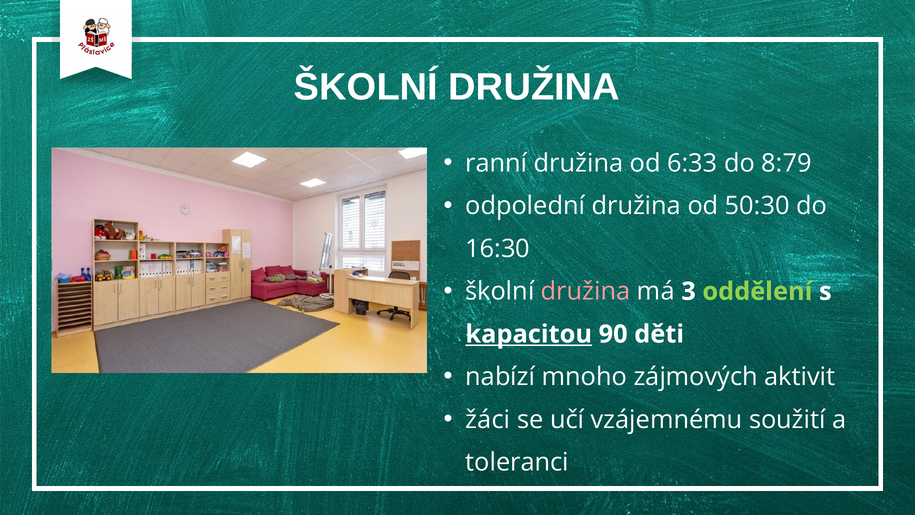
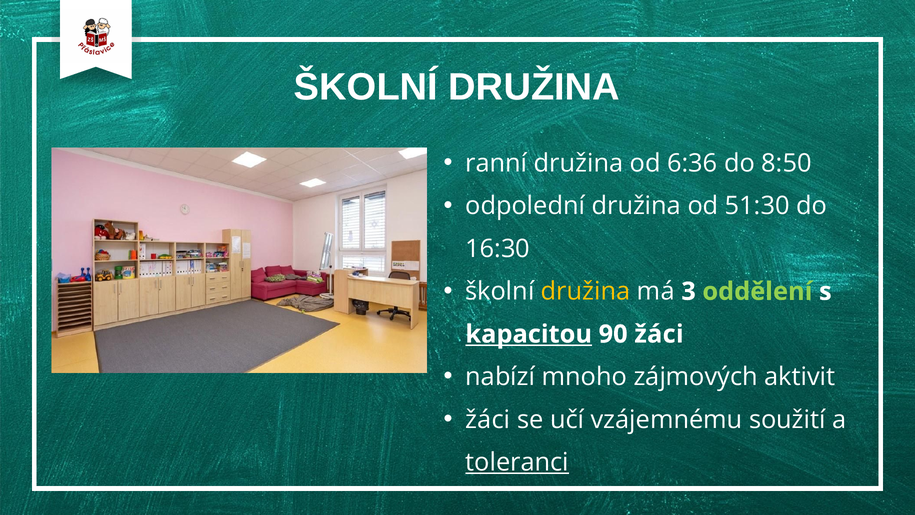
6:33: 6:33 -> 6:36 (692, 163)
8:79: 8:79 -> 8:50 (787, 163)
50:30: 50:30 -> 51:30 (757, 206)
družina colour: pink -> yellow (586, 291)
90 děti: děti -> žáci (659, 334)
toleranci underline: none -> present (517, 462)
